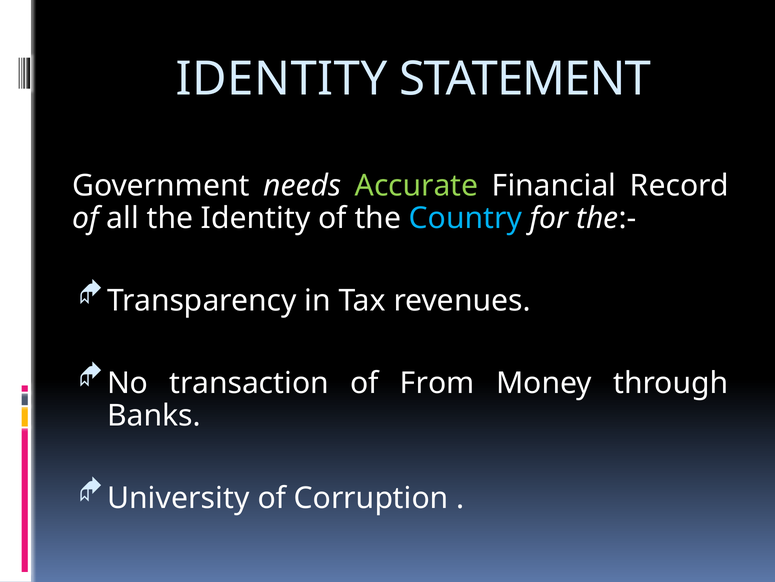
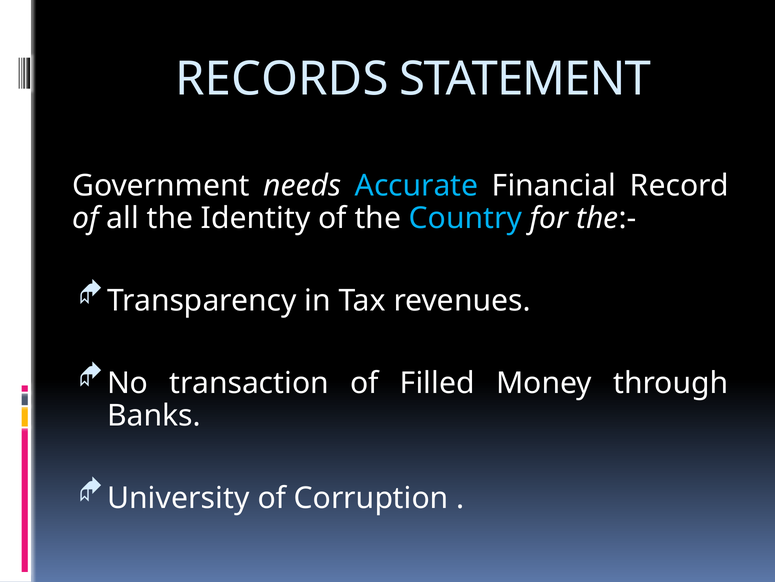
IDENTITY: IDENTITY -> RECORDS (282, 79)
Accurate colour: light green -> light blue (417, 185)
From: From -> Filled (437, 383)
